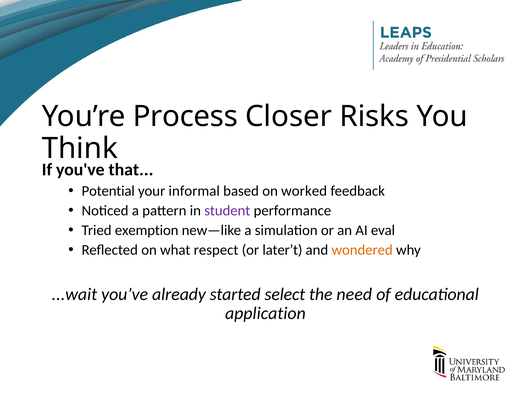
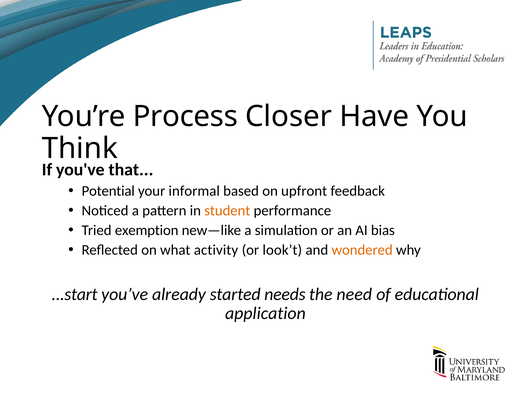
Risks: Risks -> Have (374, 117)
worked: worked -> upfront (304, 191)
student colour: purple -> orange (227, 211)
eval: eval -> bias (383, 230)
respect: respect -> activity (216, 250)
later’t: later’t -> look’t (282, 250)
...wait: ...wait -> ...start (75, 295)
select: select -> needs (285, 295)
